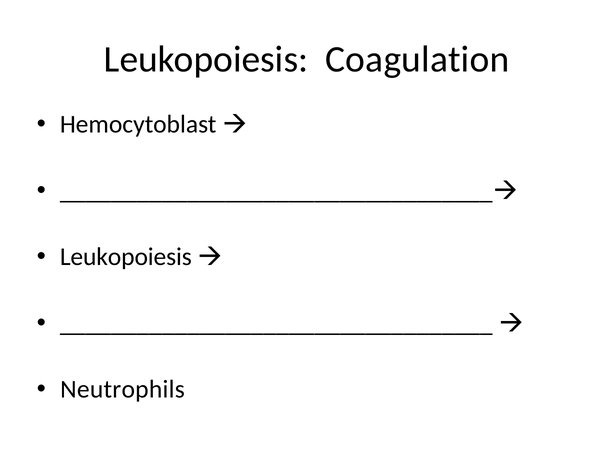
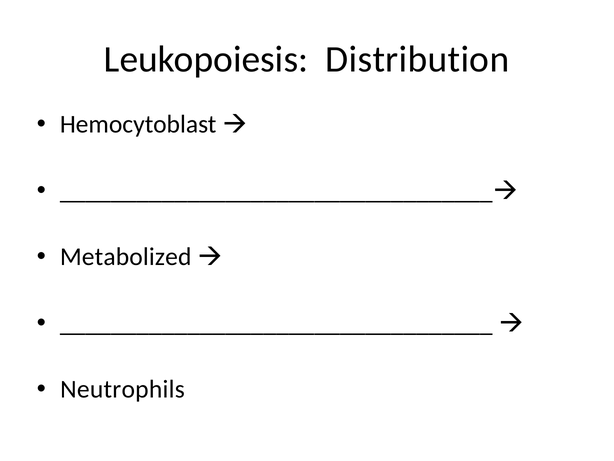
Coagulation: Coagulation -> Distribution (417, 59)
Leukopoiesis: Leukopoiesis -> Metabolized (126, 257)
